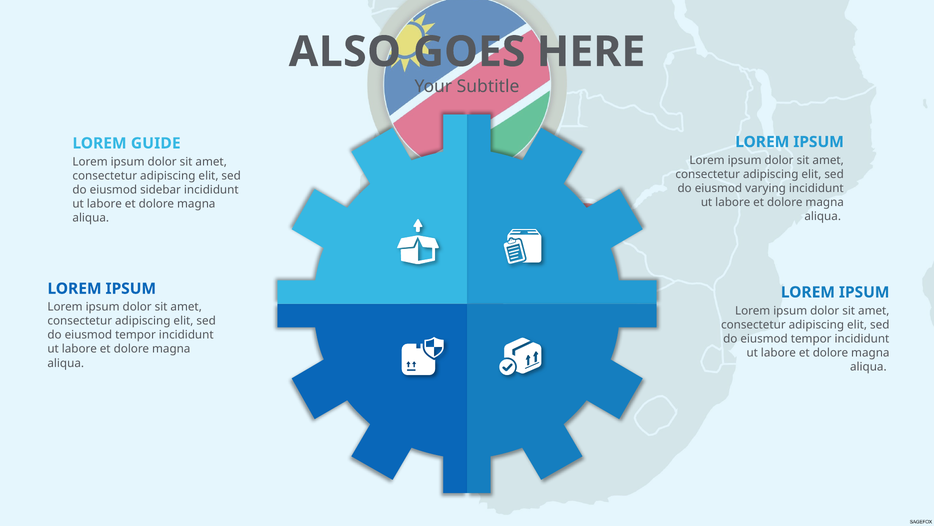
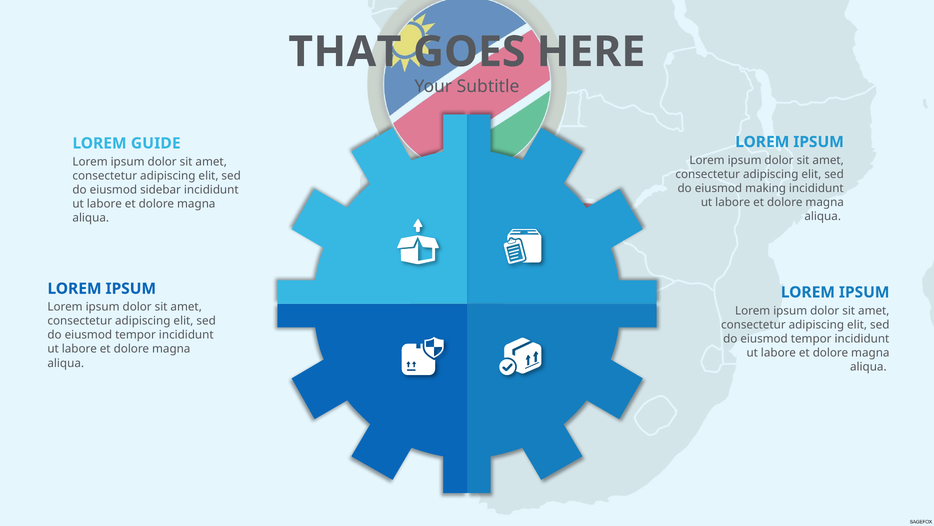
ALSO: ALSO -> THAT (345, 52)
varying: varying -> making (766, 188)
